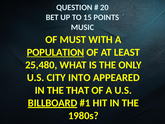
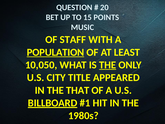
MUST: MUST -> STAFF (73, 40)
25,480: 25,480 -> 10,050 (41, 65)
THE underline: none -> present (108, 65)
INTO: INTO -> TITLE (79, 77)
